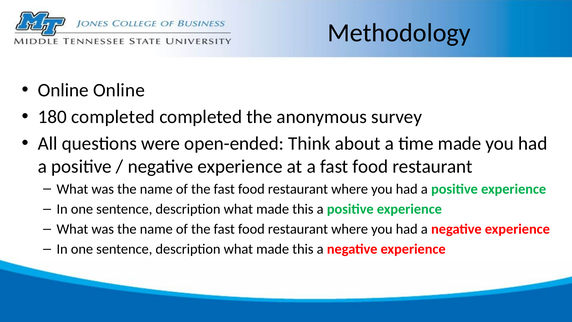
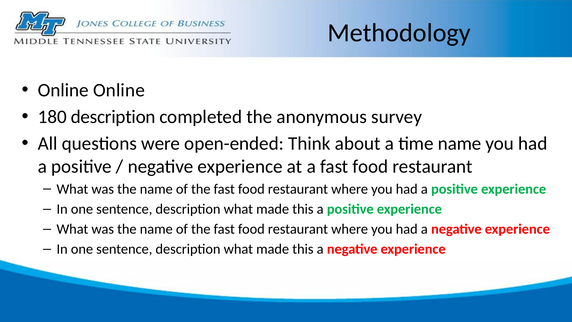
180 completed: completed -> description (113, 117)
time made: made -> name (460, 143)
